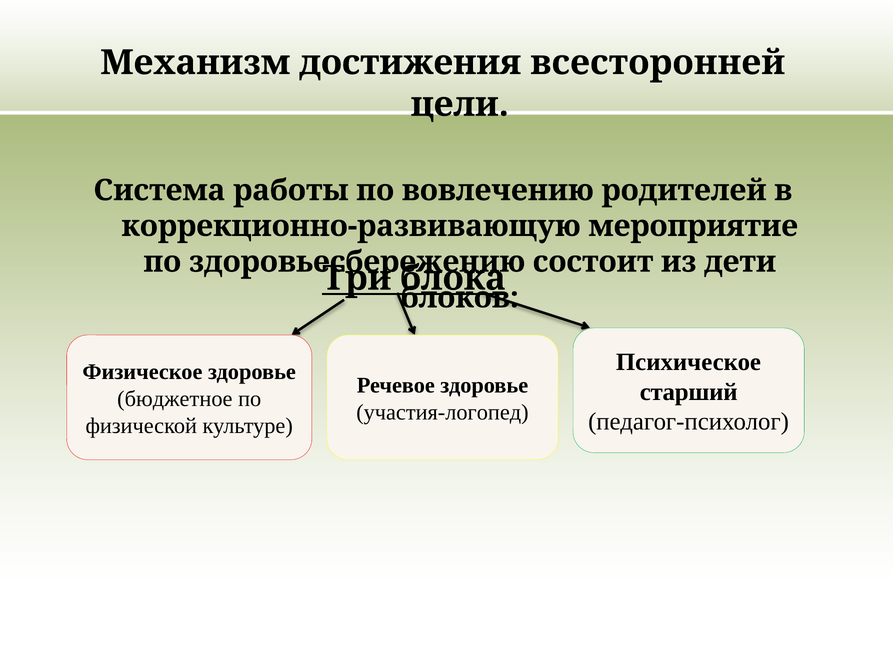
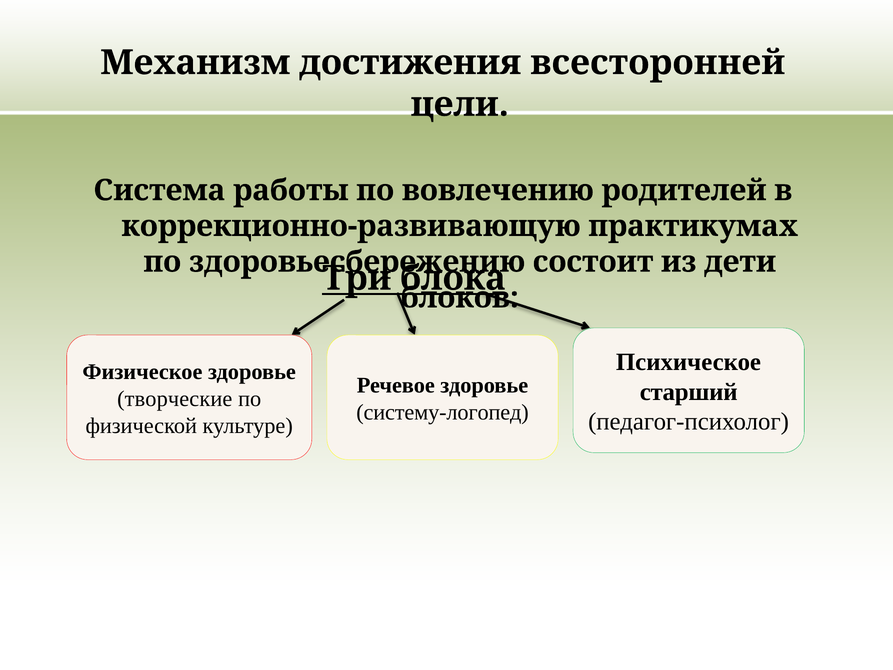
мероприятие: мероприятие -> практикумах (693, 226)
бюджетное: бюджетное -> творческие (175, 399)
участия-логопед: участия-логопед -> систему-логопед (442, 412)
